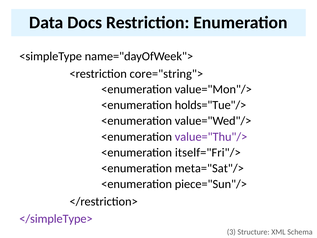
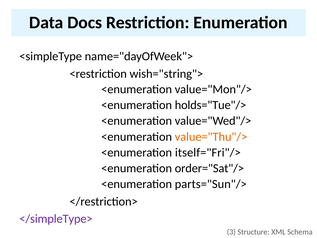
core="string">: core="string"> -> wish="string"> (166, 74)
value="Thu"/> colour: purple -> orange (211, 137)
meta="Sat"/>: meta="Sat"/> -> order="Sat"/> (209, 168)
piece="Sun"/>: piece="Sun"/> -> parts="Sun"/> (211, 184)
